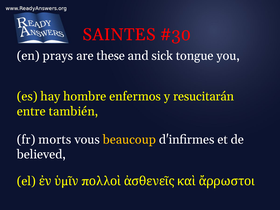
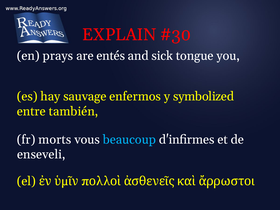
SAINTES: SAINTES -> EXPLAIN (119, 35)
these: these -> entés (111, 56)
hombre: hombre -> sauvage (85, 96)
resucitarán: resucitarán -> symbolized (204, 96)
beaucoup colour: yellow -> light blue (129, 140)
believed: believed -> enseveli (41, 154)
